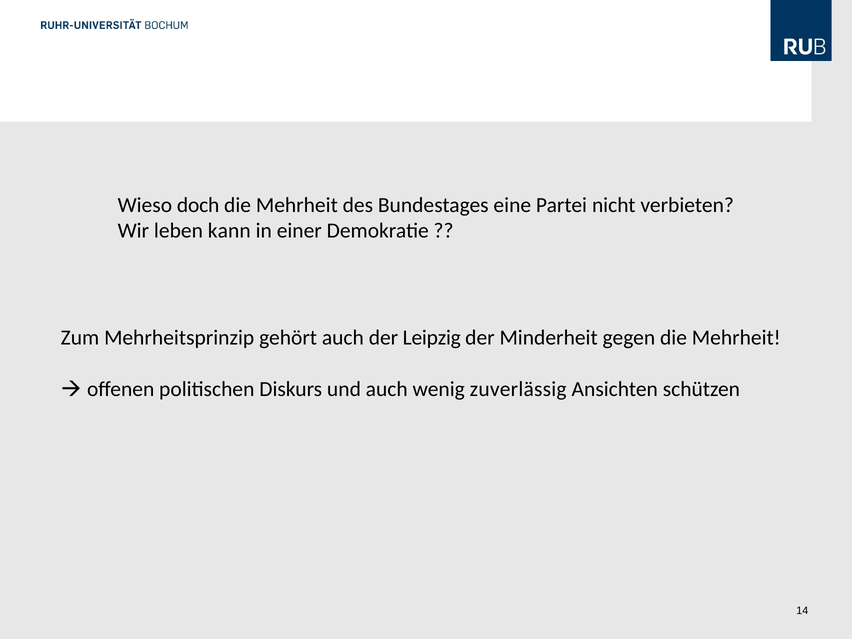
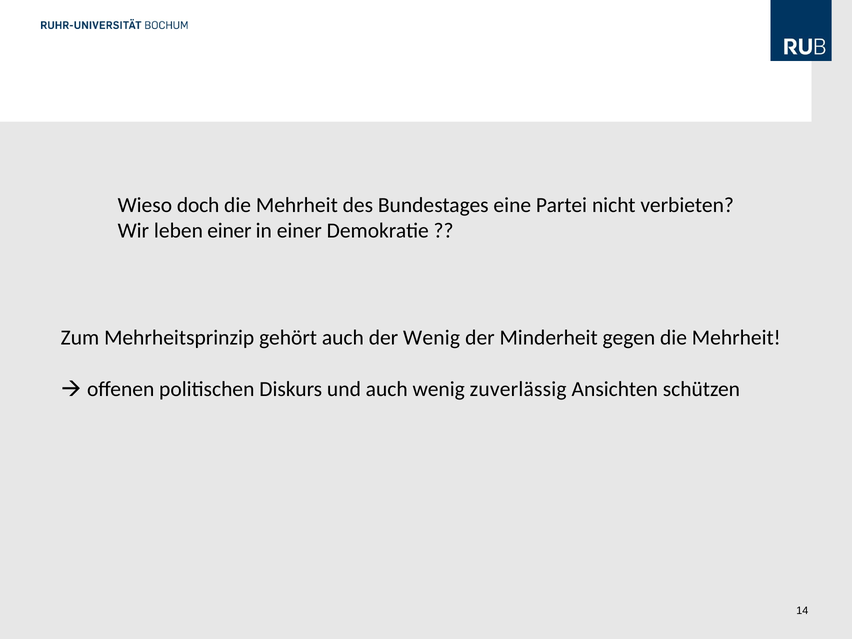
leben kann: kann -> einer (229, 231)
der Leipzig: Leipzig -> Wenig (432, 338)
